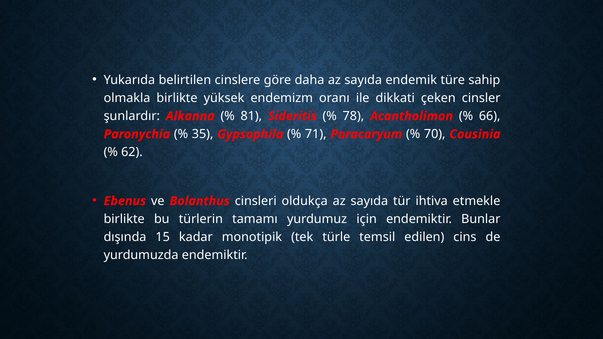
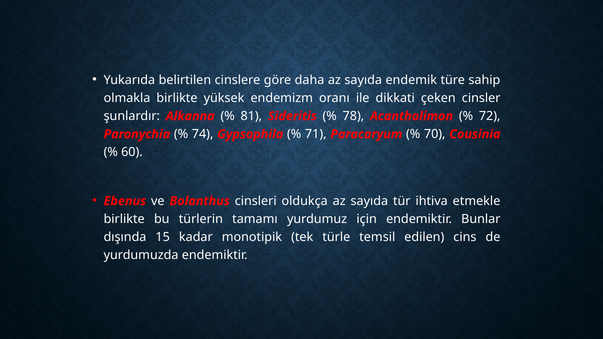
66: 66 -> 72 (490, 116)
35: 35 -> 74 (203, 134)
62: 62 -> 60 (132, 152)
